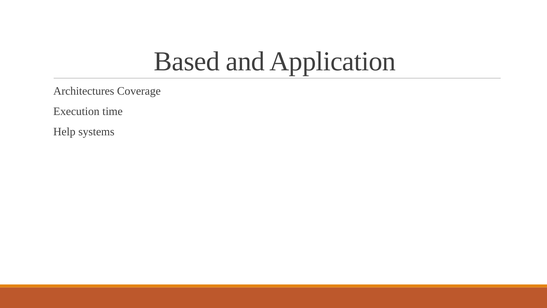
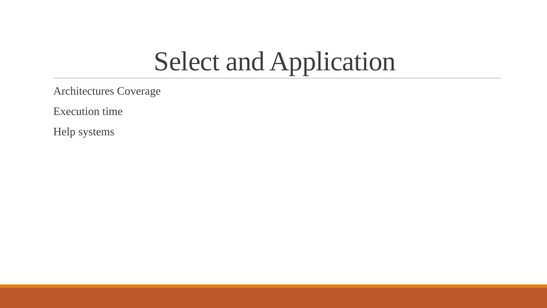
Based: Based -> Select (187, 61)
